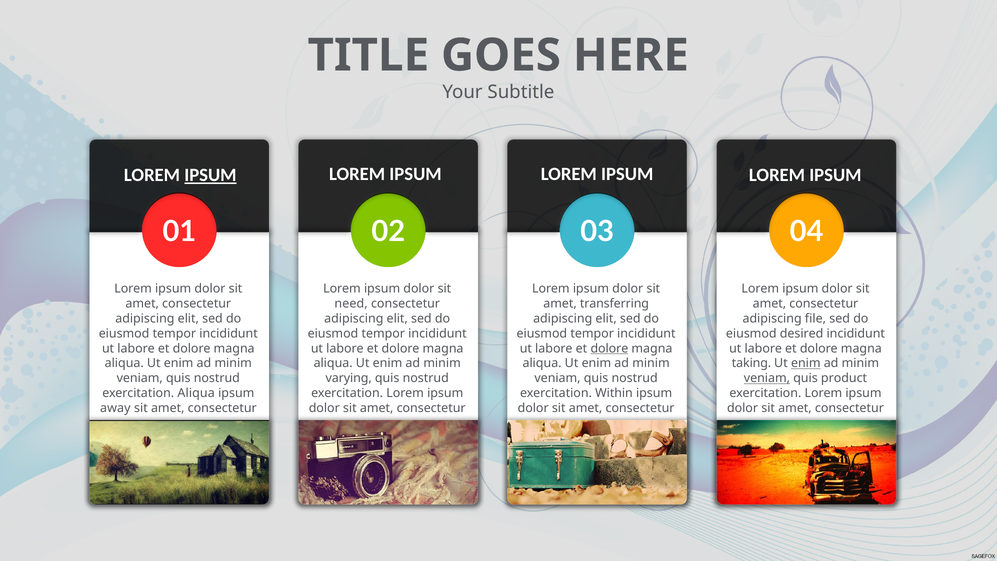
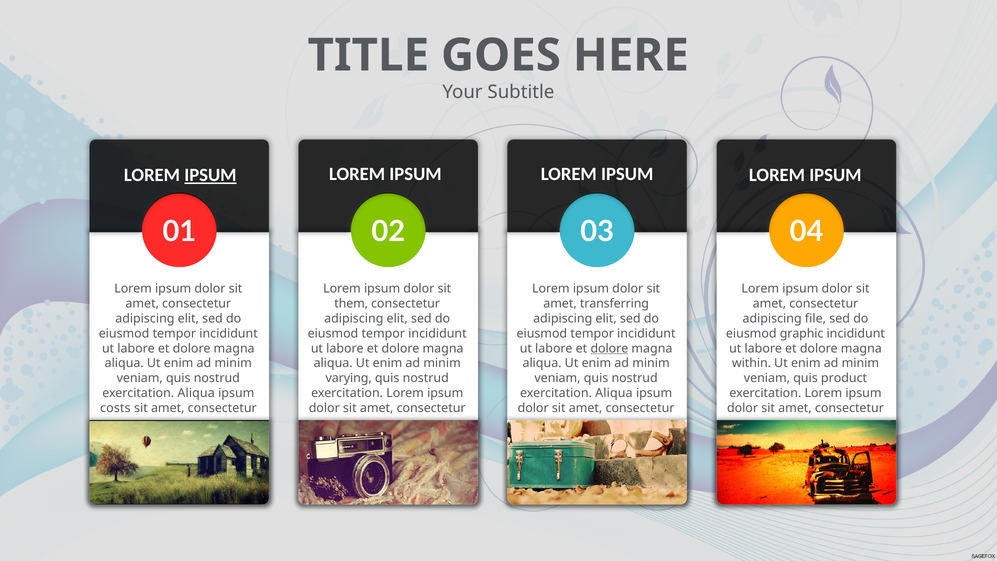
need: need -> them (351, 303)
desired: desired -> graphic (802, 333)
taking: taking -> within (751, 363)
enim underline: present -> none (806, 363)
veniam underline: present -> none (767, 378)
Within: Within -> Aliqua (614, 393)
away: away -> costs (115, 408)
